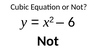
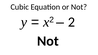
6: 6 -> 2 (71, 22)
